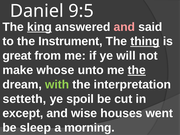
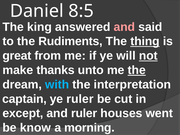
9:5: 9:5 -> 8:5 (81, 11)
king underline: present -> none (39, 27)
Instrument: Instrument -> Rudiments (70, 41)
not underline: none -> present (148, 56)
whose: whose -> thanks (56, 70)
with colour: light green -> light blue (57, 85)
setteth: setteth -> captain (25, 99)
ye spoil: spoil -> ruler (80, 99)
and wise: wise -> ruler (84, 113)
sleep: sleep -> know (35, 128)
